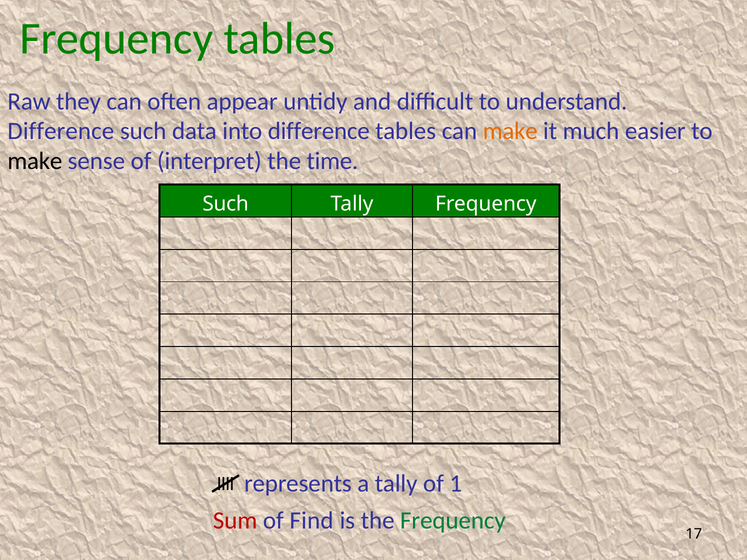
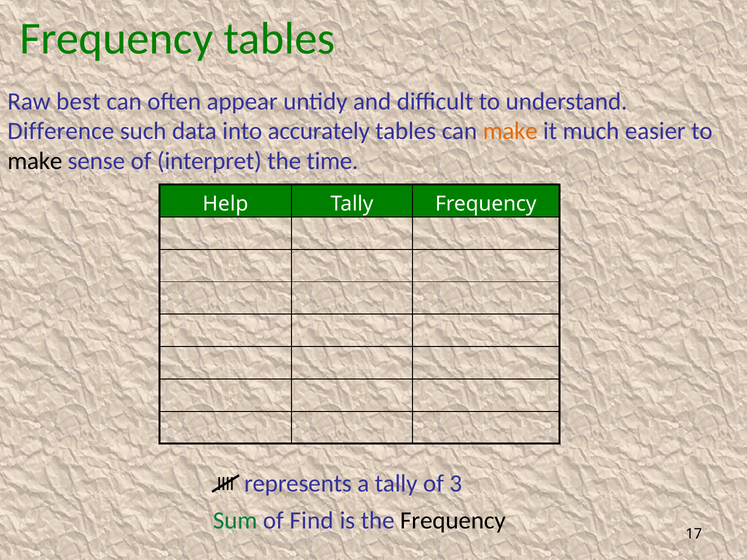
they: they -> best (78, 101)
into difference: difference -> accurately (319, 131)
Such: Such -> Help (225, 204)
1: 1 -> 3 (456, 484)
Sum colour: red -> green (235, 521)
Frequency colour: green -> black (453, 521)
